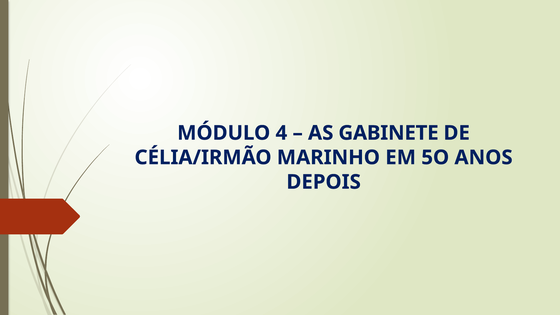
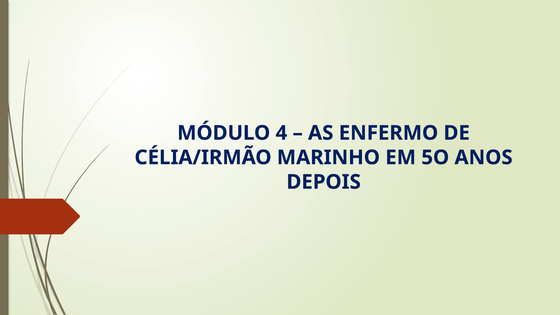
GABINETE: GABINETE -> ENFERMO (388, 133)
